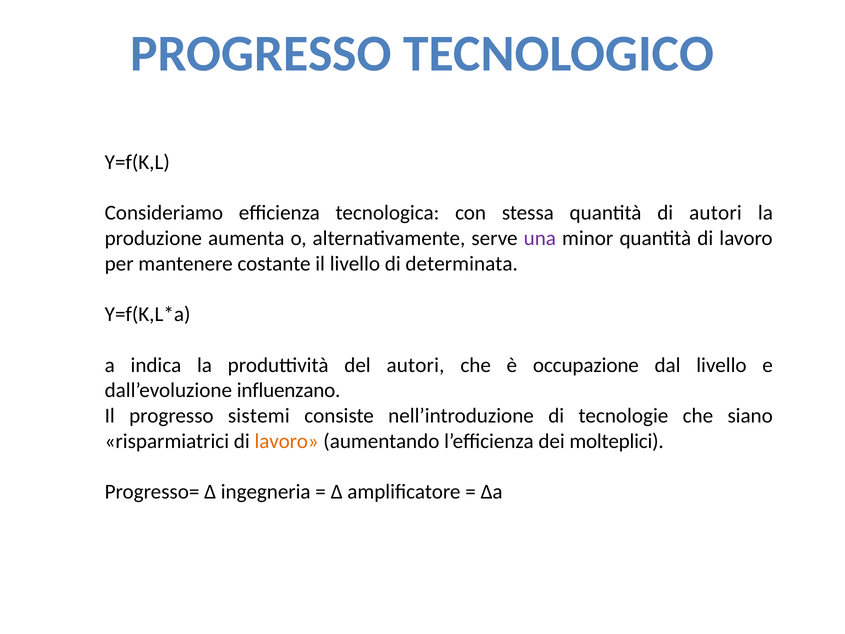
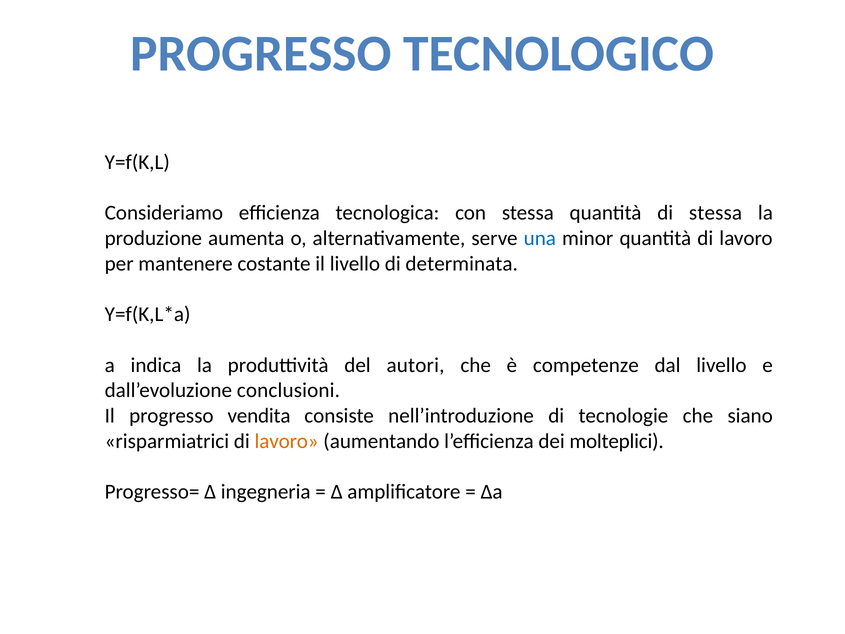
di autori: autori -> stessa (716, 213)
una colour: purple -> blue (540, 238)
occupazione: occupazione -> competenze (586, 365)
influenzano: influenzano -> conclusioni (288, 390)
sistemi: sistemi -> vendita (259, 416)
